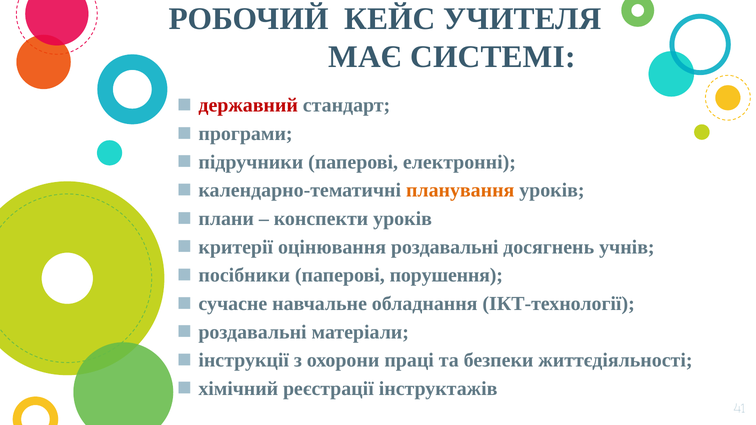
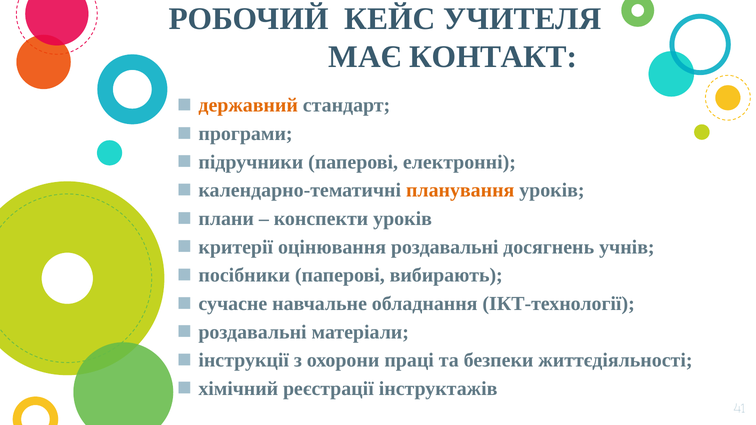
СИСТЕМІ: СИСТЕМІ -> КОНТАКТ (493, 57)
державний colour: red -> orange (248, 105)
порушення: порушення -> вибирають (446, 275)
